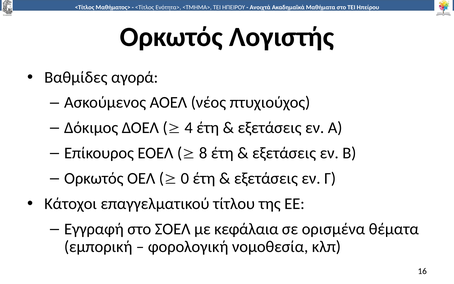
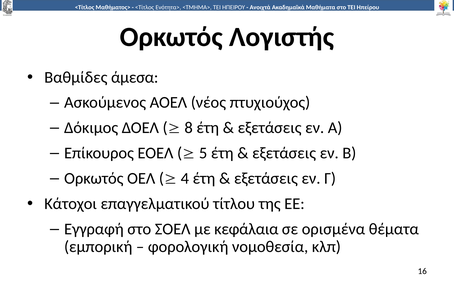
αγορά: αγορά -> άμεσα (135, 77)
4: 4 -> 8 (189, 128)
8: 8 -> 5 (203, 153)
0: 0 -> 4 (185, 178)
